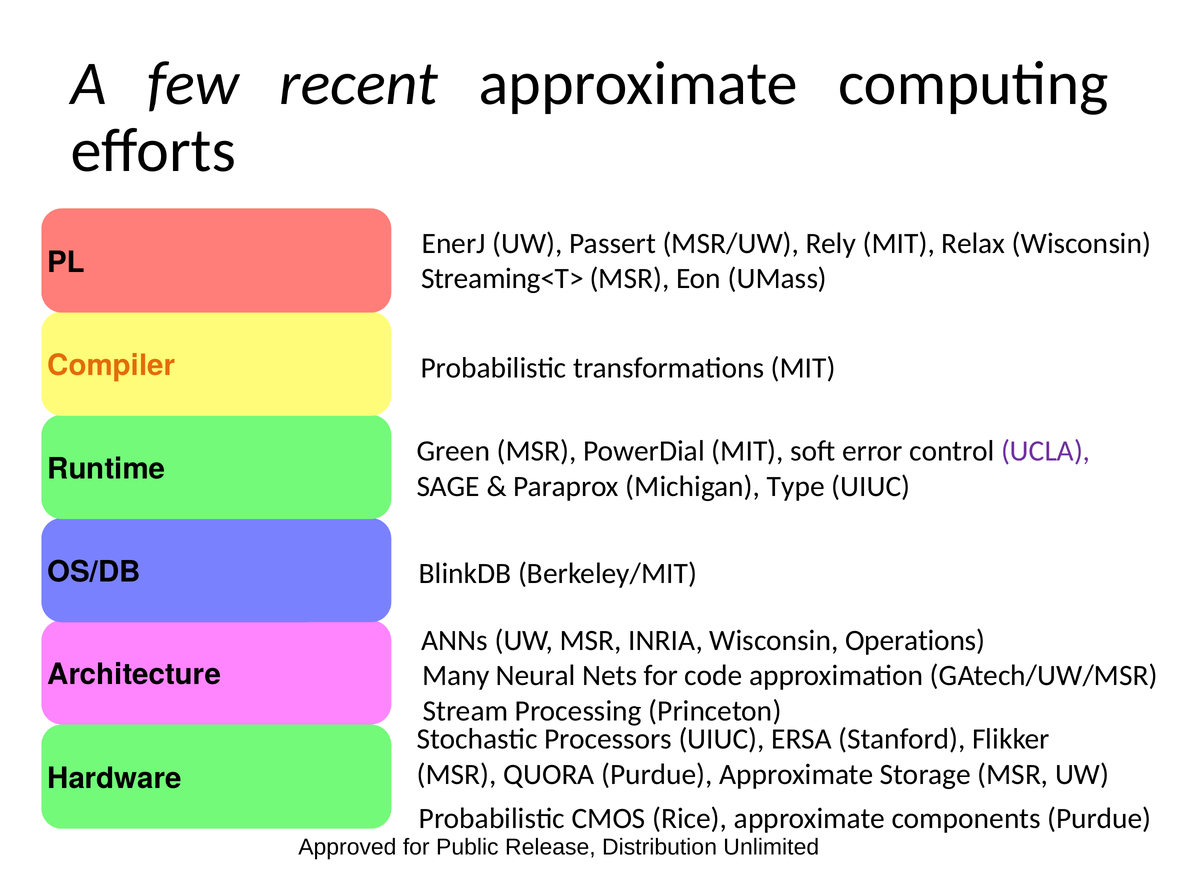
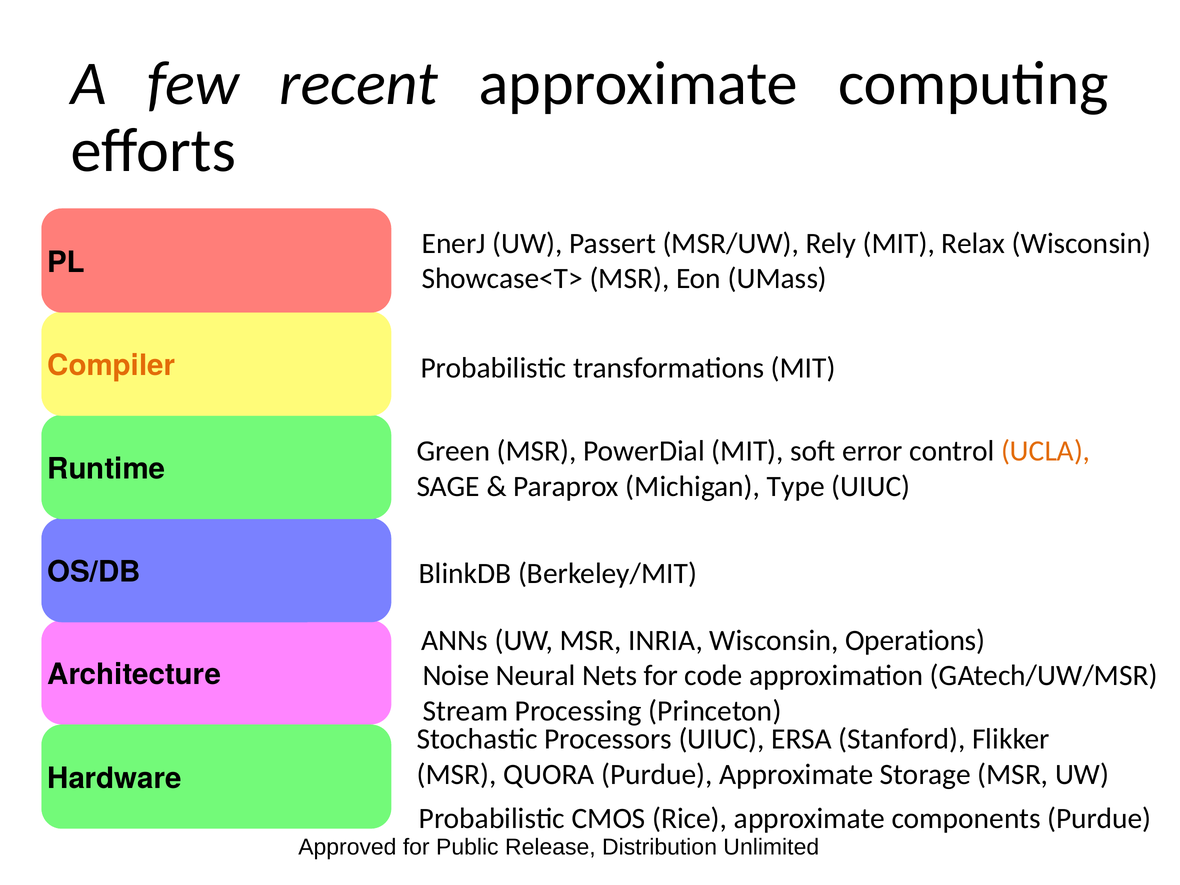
Streaming<T>: Streaming<T> -> Showcase<T> (502, 279)
UCLA colour: purple -> orange (1046, 451)
Many: Many -> Noise (456, 676)
